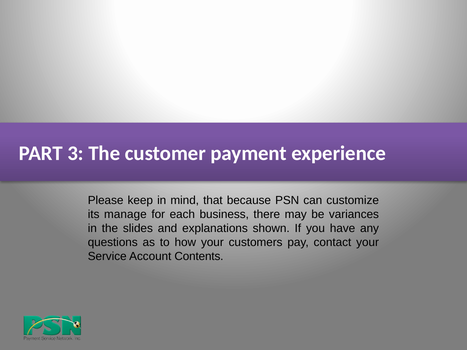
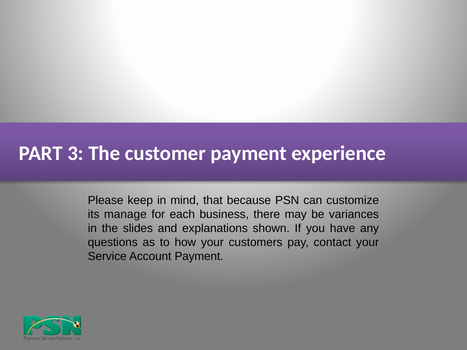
Account Contents: Contents -> Payment (199, 256)
